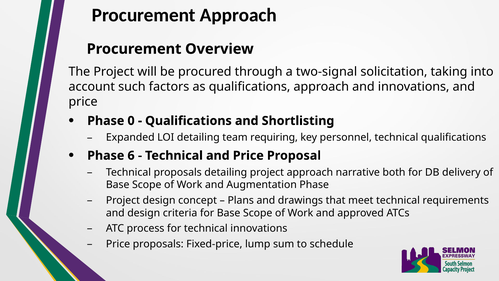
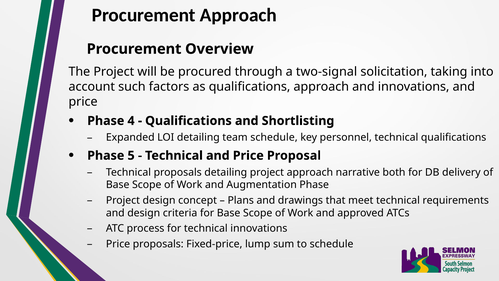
0: 0 -> 4 (131, 121)
team requiring: requiring -> schedule (274, 137)
6: 6 -> 5 (131, 155)
